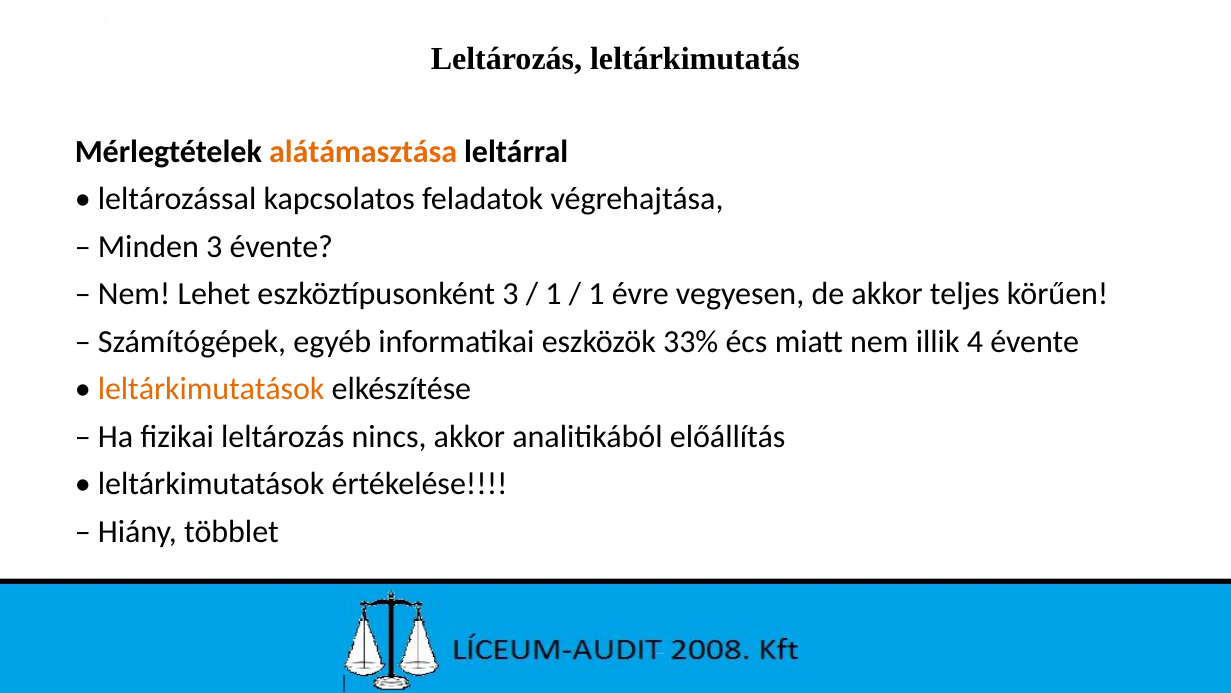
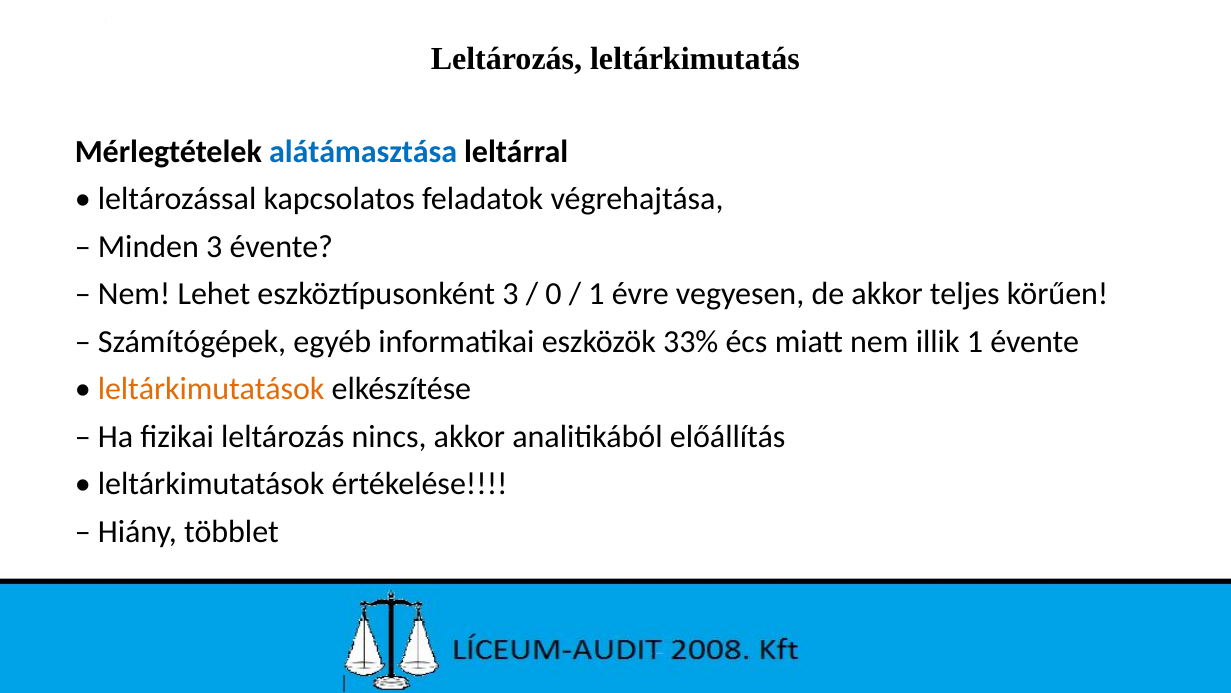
alátámasztása colour: orange -> blue (363, 152)
1: 1 -> 0 (553, 294)
illik 4: 4 -> 1 (975, 341)
